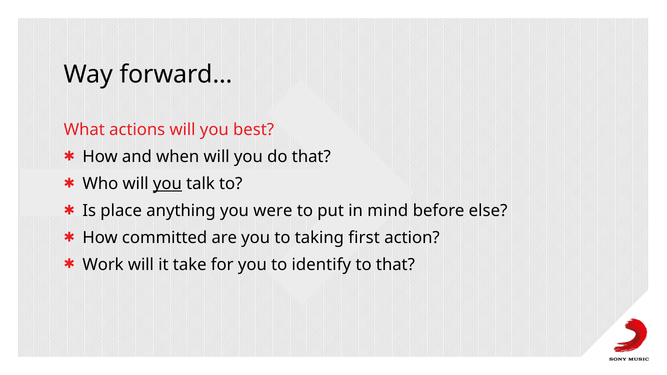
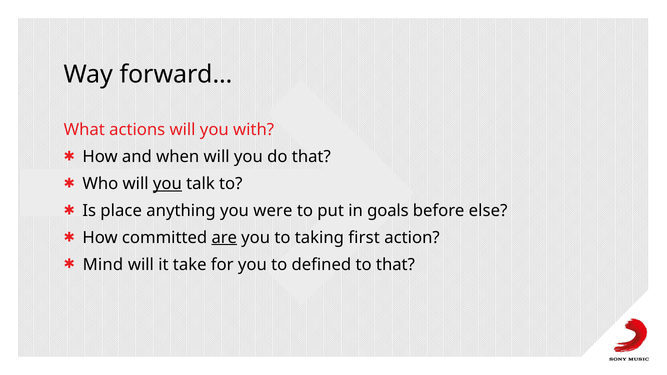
best: best -> with (254, 130)
mind: mind -> goals (388, 211)
are underline: none -> present (224, 238)
Work: Work -> Mind (103, 265)
identify: identify -> defined (321, 265)
